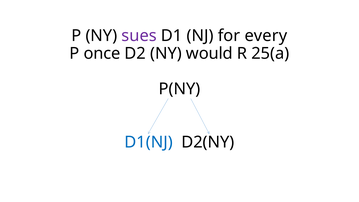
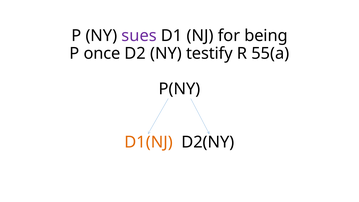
every: every -> being (266, 36)
would: would -> testify (209, 53)
25(a: 25(a -> 55(a (270, 53)
D1(NJ colour: blue -> orange (149, 142)
